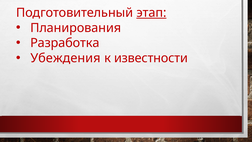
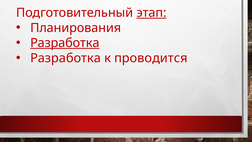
Разработка underline: none -> present (65, 43)
Убеждения: Убеждения -> Разработка (66, 58)
известности: известности -> проводится (151, 58)
